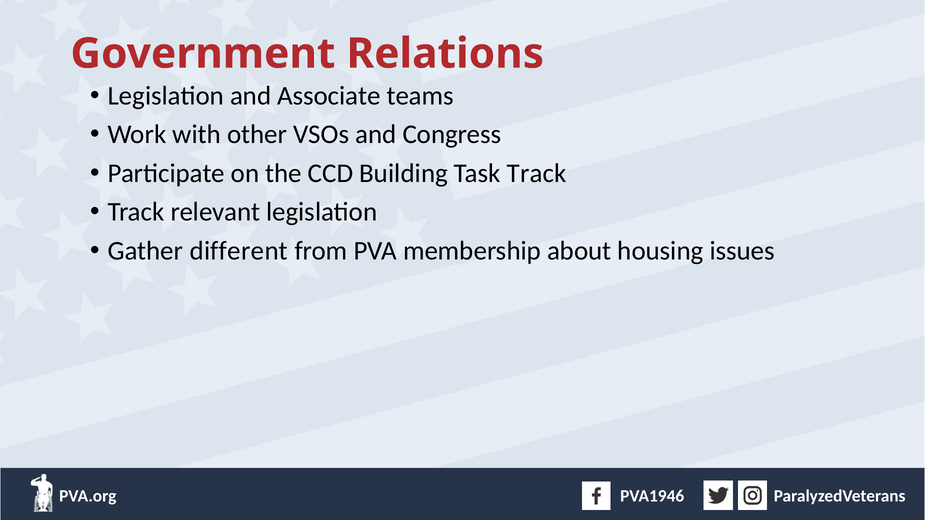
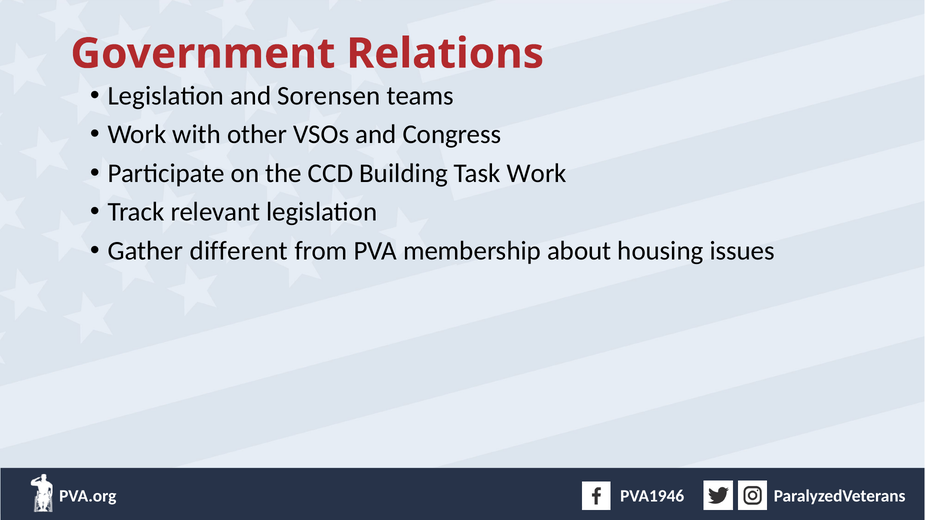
Associate: Associate -> Sorensen (329, 96)
Task Track: Track -> Work (537, 173)
